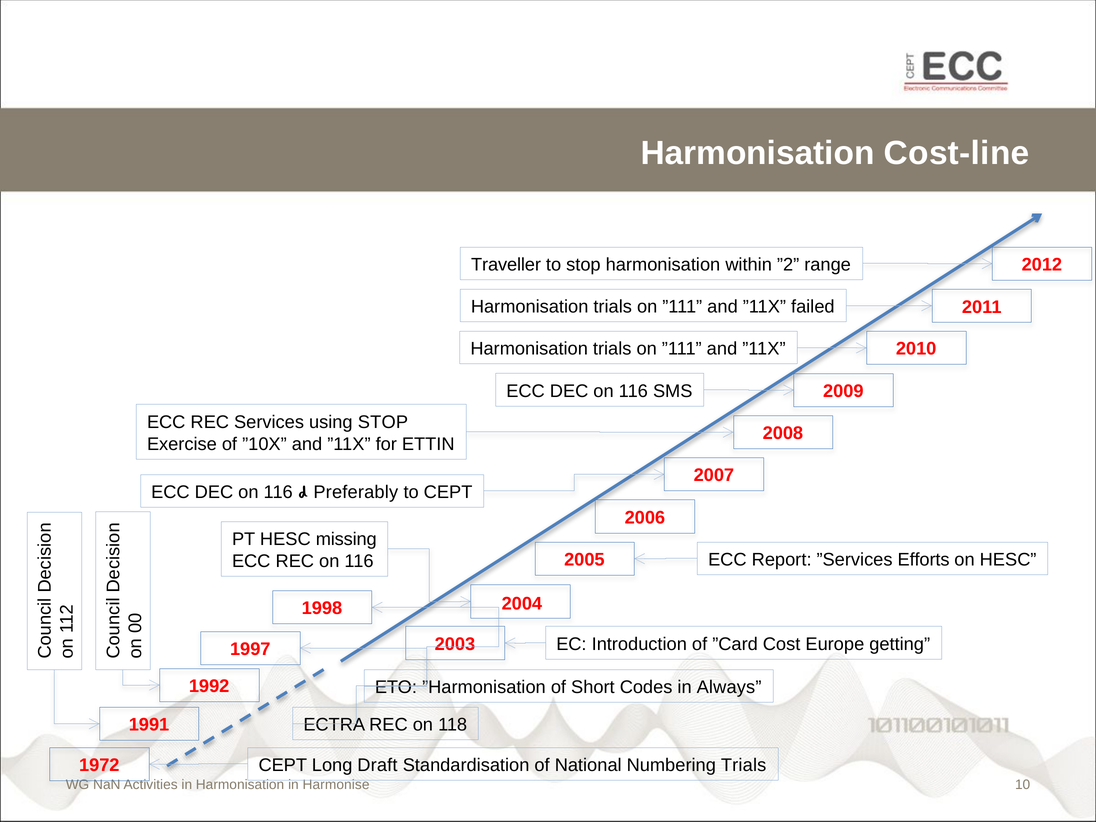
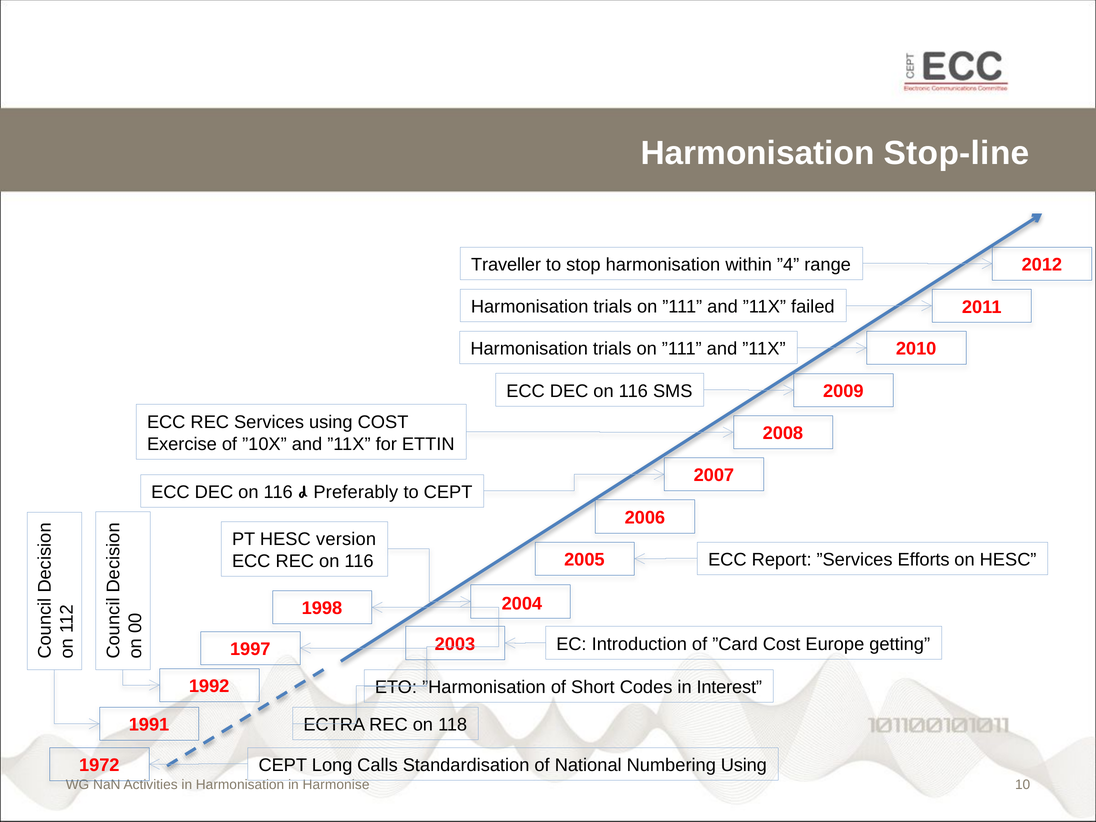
Cost-line: Cost-line -> Stop-line (957, 153)
”2: ”2 -> ”4 (788, 265)
using STOP: STOP -> COST (383, 422)
missing: missing -> version (346, 539)
Always: Always -> Interest (729, 687)
Draft: Draft -> Calls (377, 765)
Numbering Trials: Trials -> Using (744, 765)
